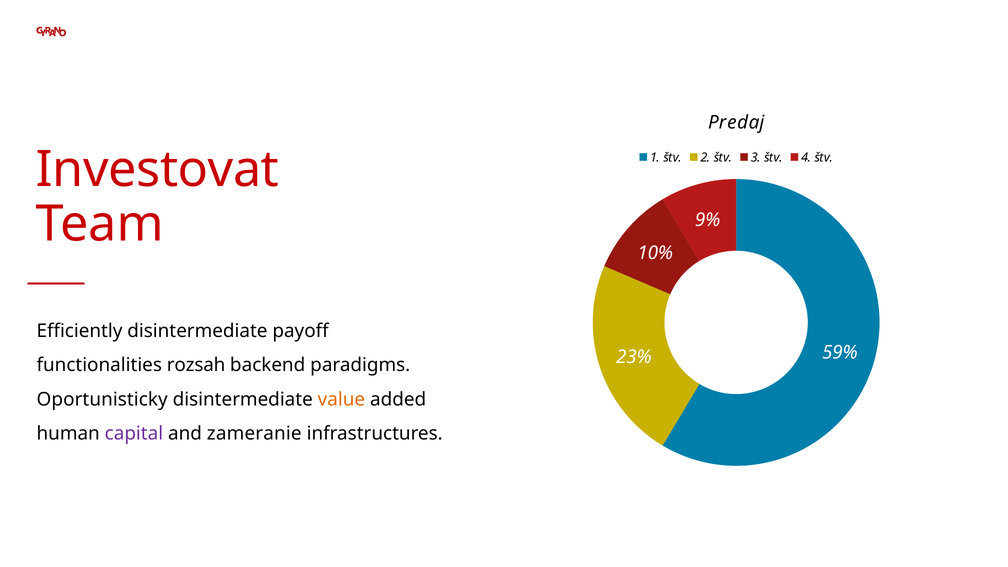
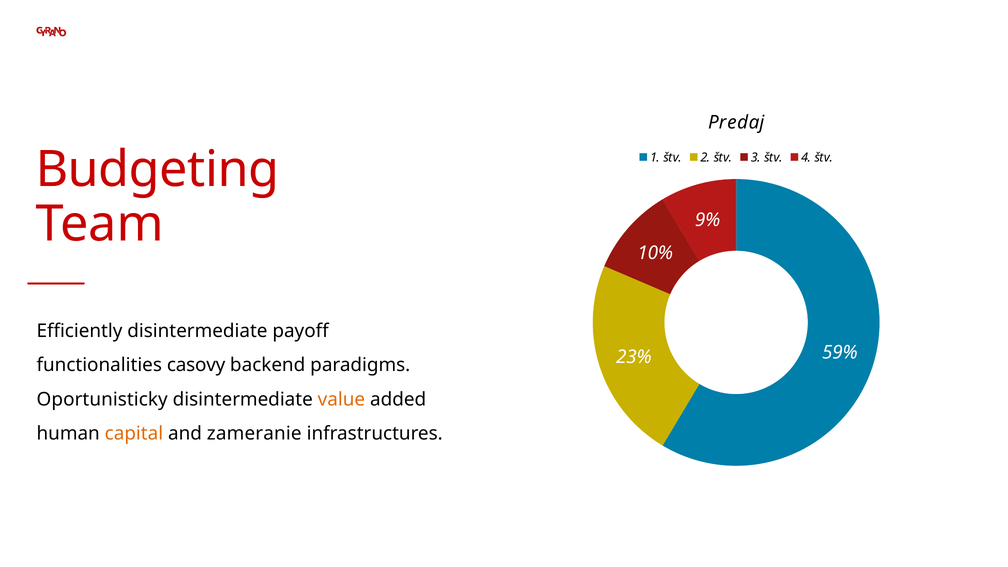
Investovat: Investovat -> Budgeting (157, 170)
rozsah: rozsah -> casovy (196, 365)
capital colour: purple -> orange (134, 433)
